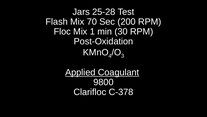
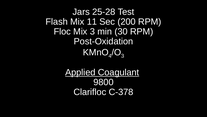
70: 70 -> 11 (92, 22)
Mix 1: 1 -> 3 (92, 31)
